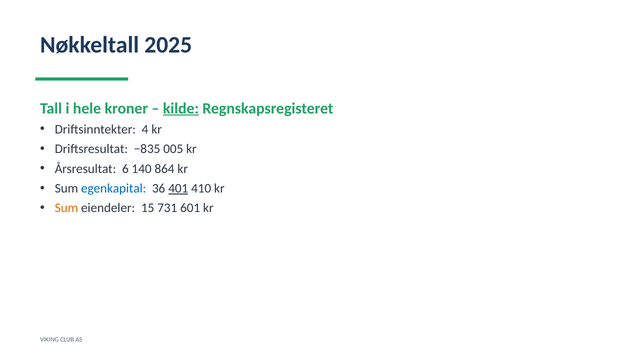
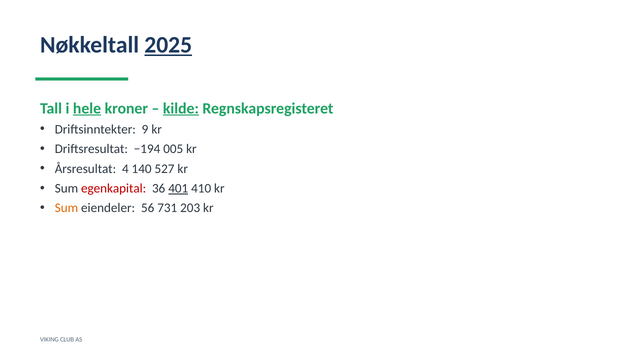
2025 underline: none -> present (168, 45)
hele underline: none -> present (87, 108)
4: 4 -> 9 (145, 129)
−835: −835 -> −194 (147, 149)
6: 6 -> 4 (125, 169)
864: 864 -> 527 (165, 169)
egenkapital colour: blue -> red (114, 188)
15: 15 -> 56 (148, 208)
601: 601 -> 203 (190, 208)
